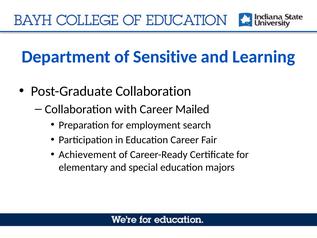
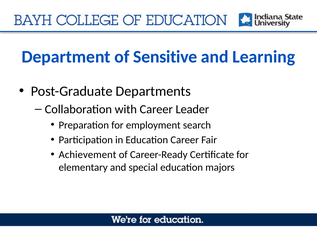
Post-Graduate Collaboration: Collaboration -> Departments (153, 91)
Mailed: Mailed -> Leader (192, 109)
